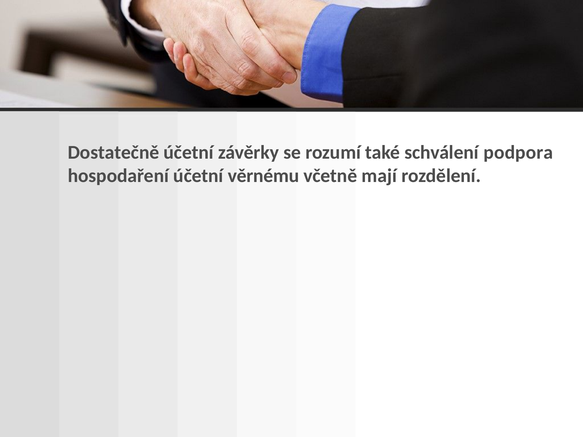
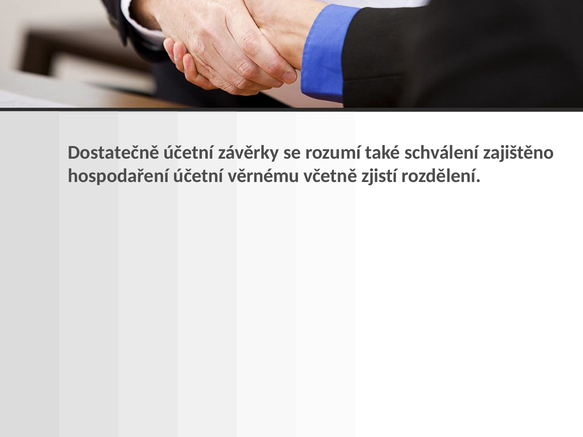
podpora: podpora -> zajištěno (519, 152)
mají: mají -> zjistí (379, 176)
